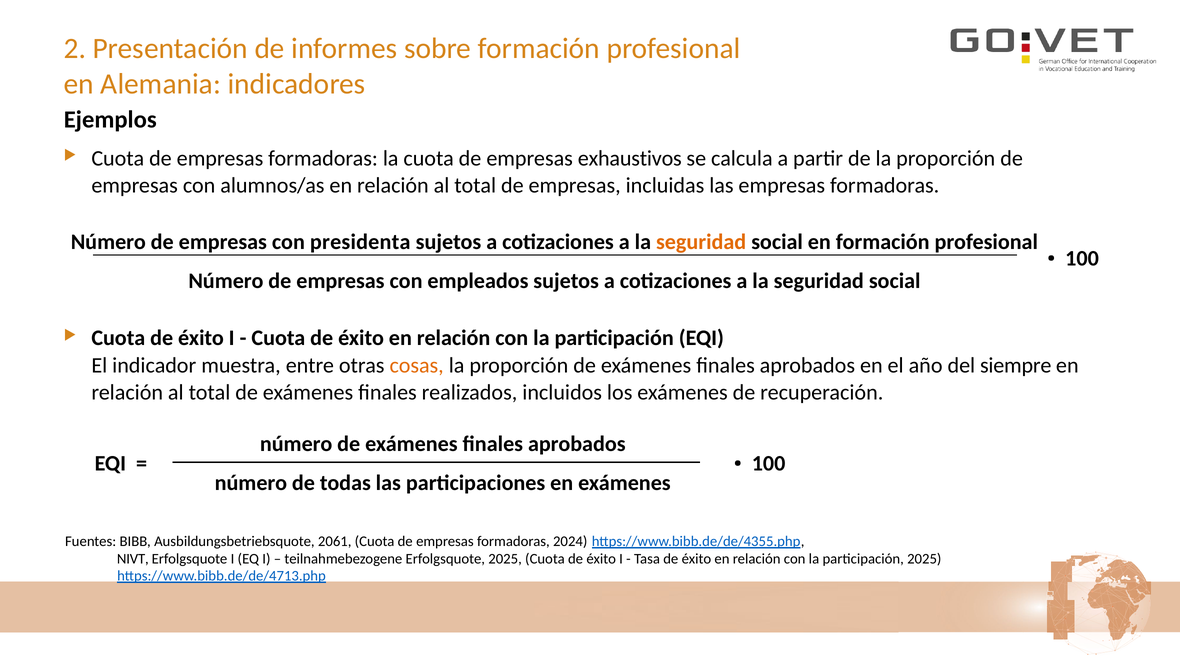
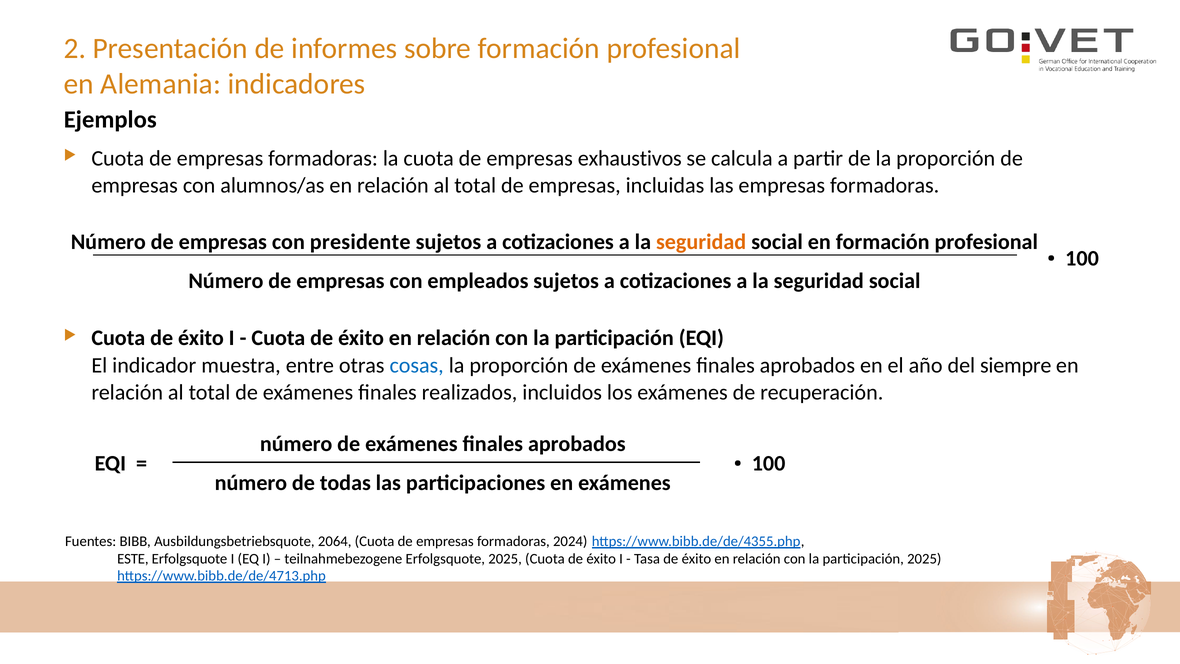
presidenta: presidenta -> presidente (360, 242)
cosas colour: orange -> blue (417, 365)
2061: 2061 -> 2064 (335, 541)
NIVT: NIVT -> ESTE (133, 559)
